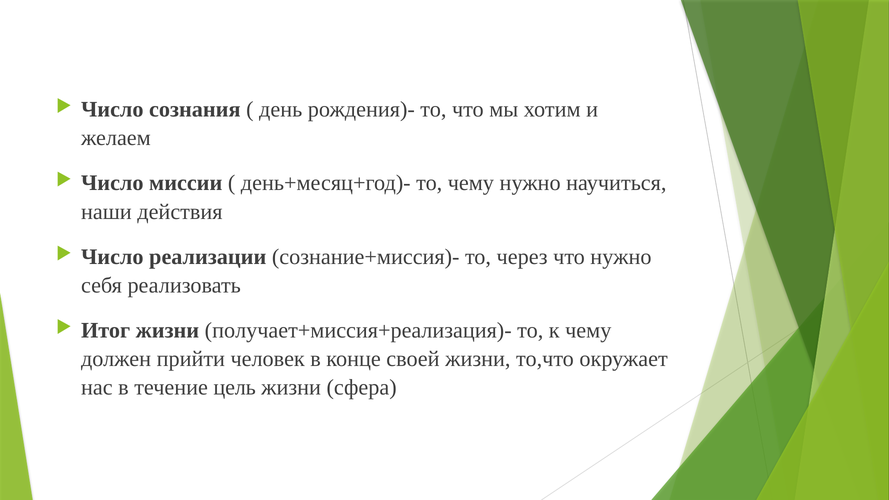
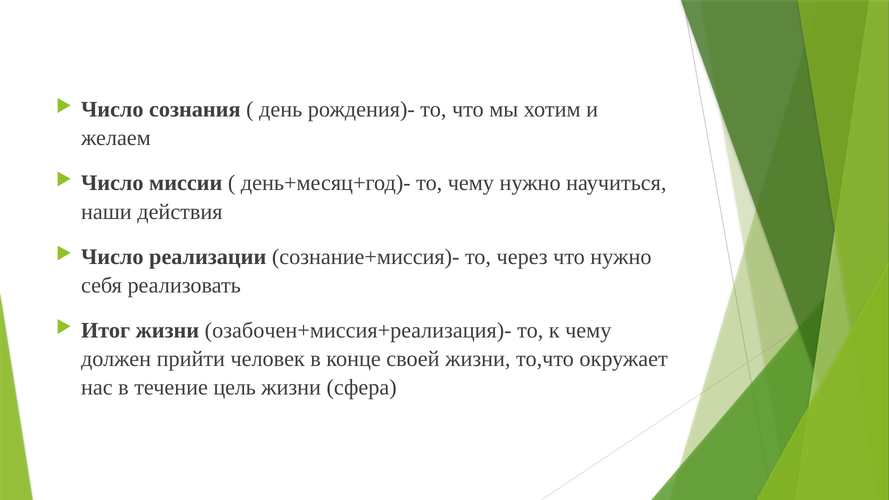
получает+миссия+реализация)-: получает+миссия+реализация)- -> озабочен+миссия+реализация)- (358, 331)
